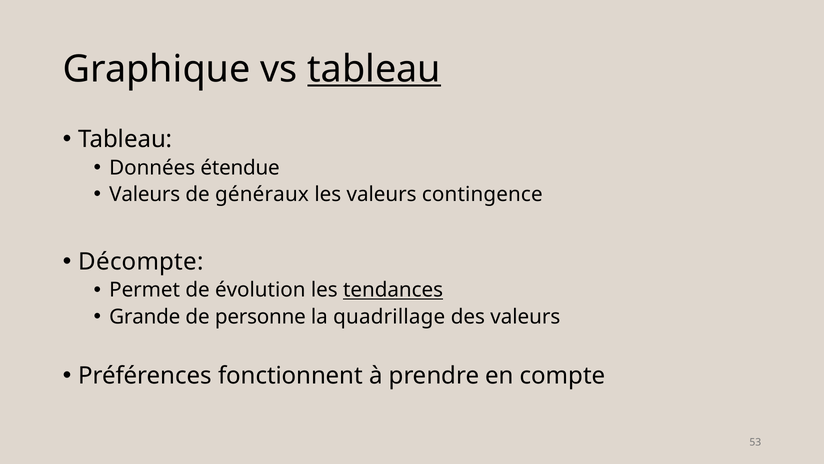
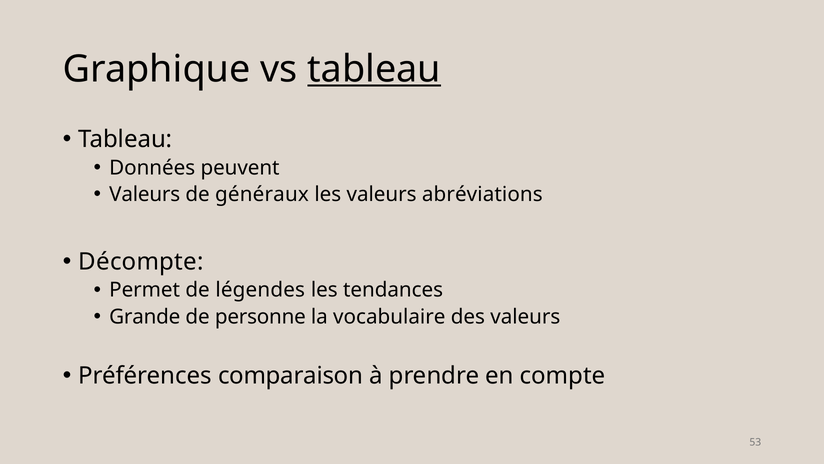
étendue: étendue -> peuvent (240, 168)
contingence: contingence -> abréviations (482, 194)
évolution: évolution -> légendes (260, 290)
tendances underline: present -> none (393, 290)
quadrillage: quadrillage -> vocabulaire (389, 316)
fonctionnent: fonctionnent -> comparaison (291, 376)
